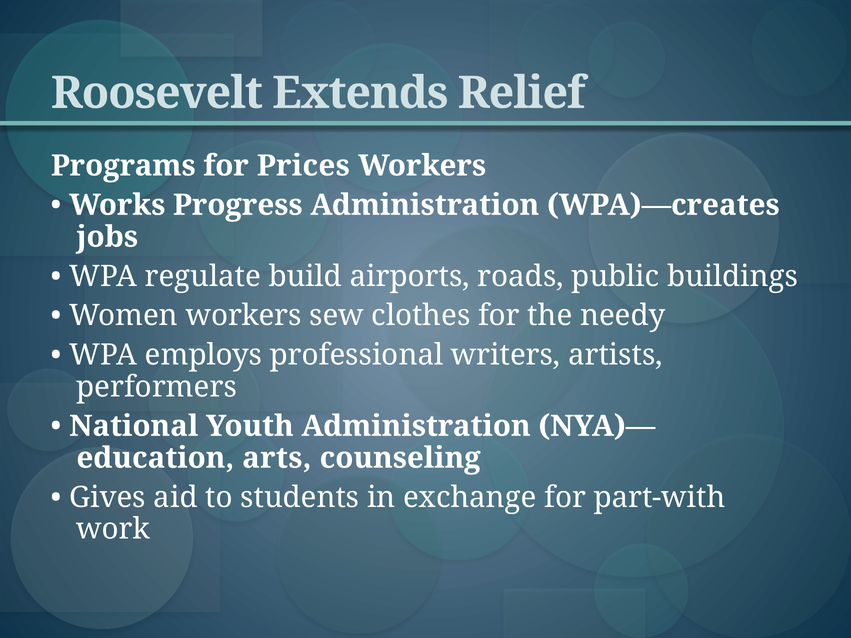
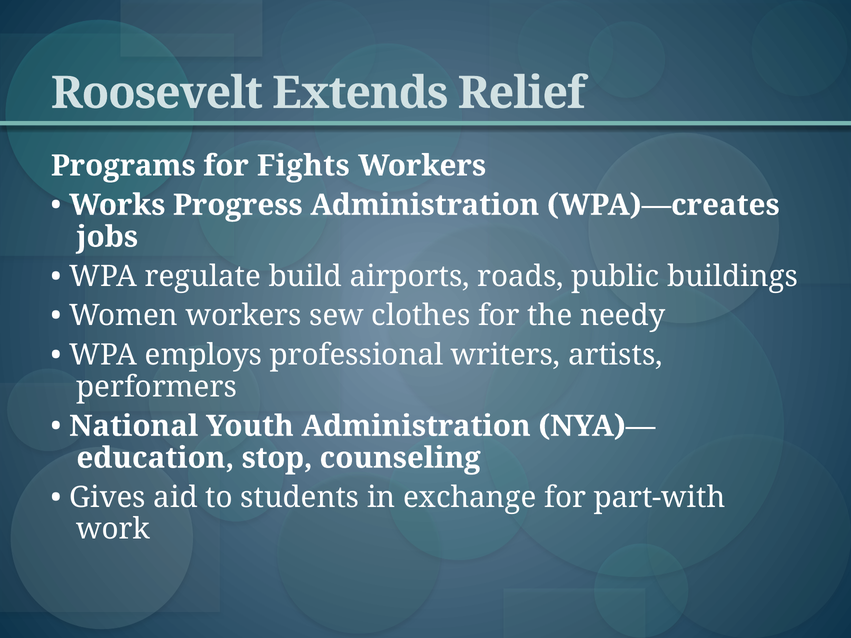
Prices: Prices -> Fights (303, 166)
arts: arts -> stop (277, 458)
